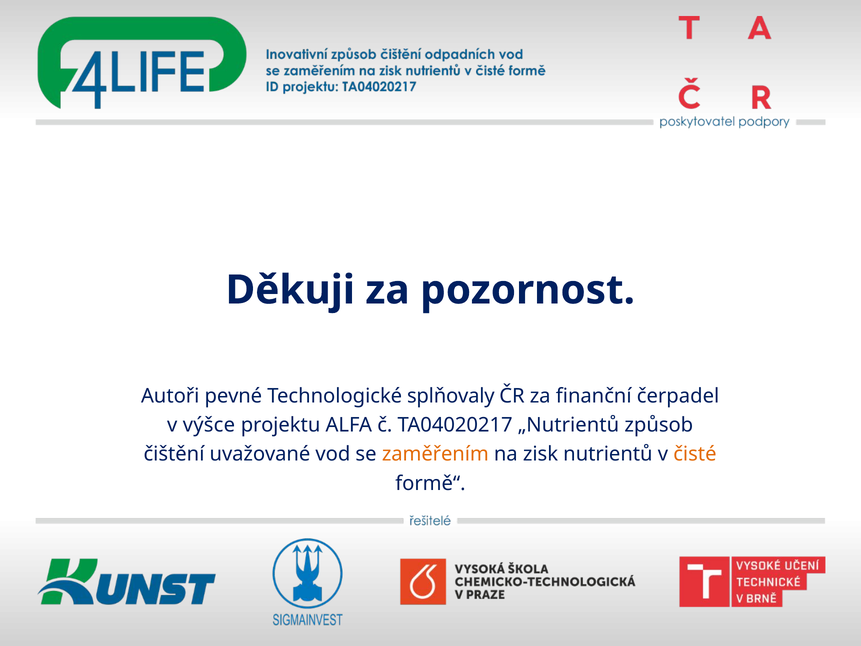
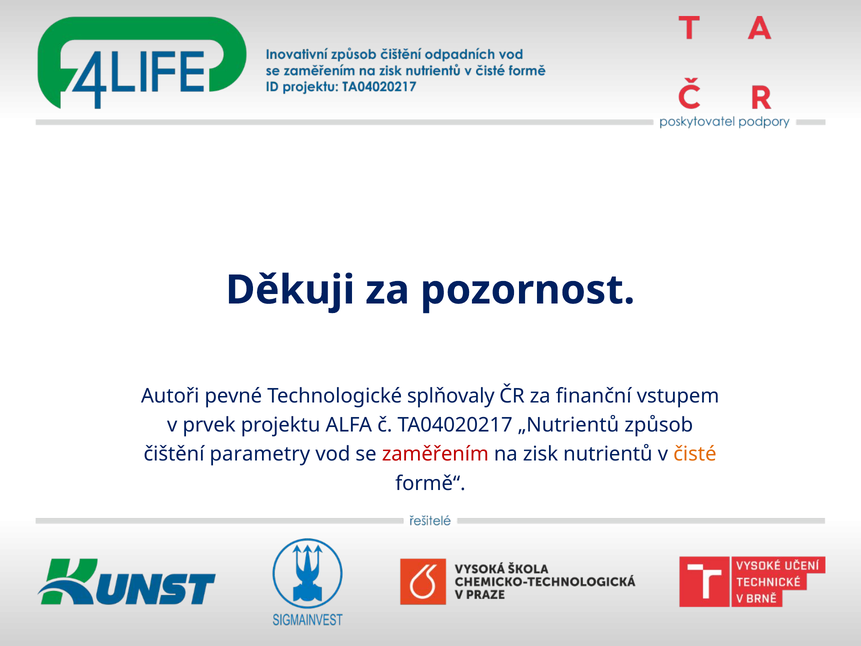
čerpadel: čerpadel -> vstupem (678, 396)
výšce: výšce -> prvek (209, 425)
uvažované: uvažované -> parametry (260, 454)
zaměřením colour: orange -> red (435, 454)
